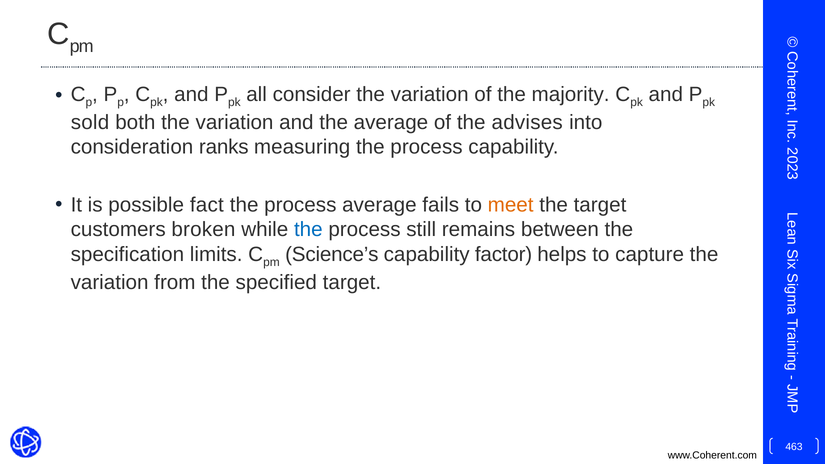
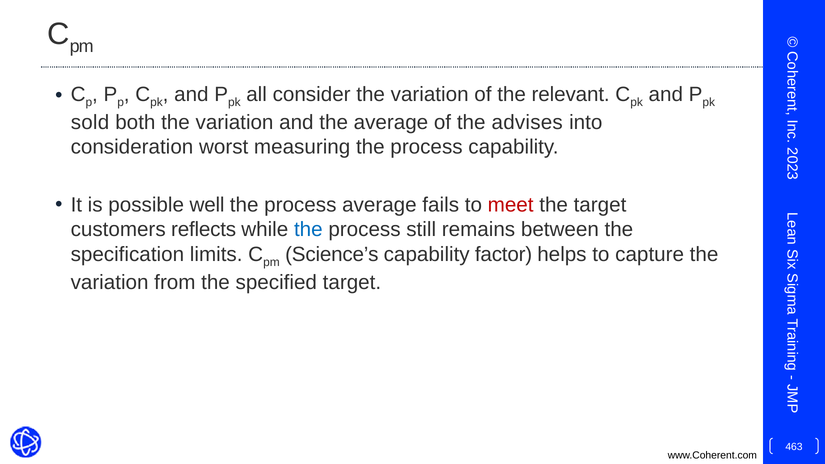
majority: majority -> relevant (571, 94)
ranks: ranks -> worst (224, 147)
fact: fact -> well (207, 205)
meet colour: orange -> red (511, 205)
broken: broken -> reflects (204, 230)
